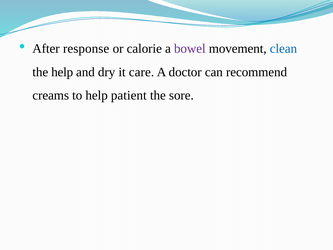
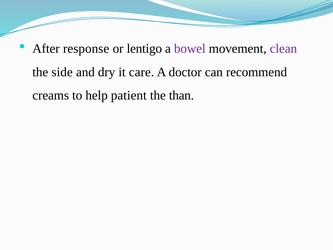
calorie: calorie -> lentigo (144, 49)
clean colour: blue -> purple (283, 49)
the help: help -> side (62, 72)
sore: sore -> than (181, 95)
